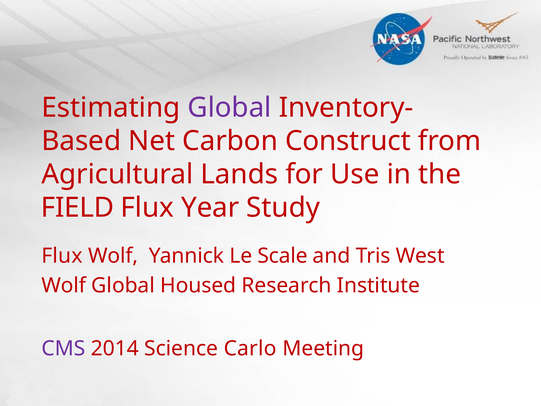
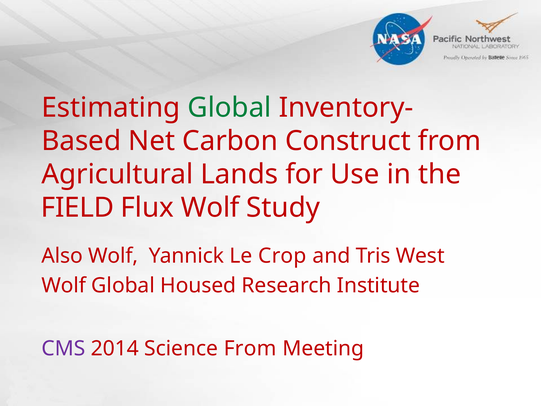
Global colour: purple -> green (229, 107)
Flux Year: Year -> Wolf (210, 208)
Flux: Flux -> Also (62, 256)
Scale: Scale -> Crop (282, 256)
Science Carlo: Carlo -> From (250, 348)
